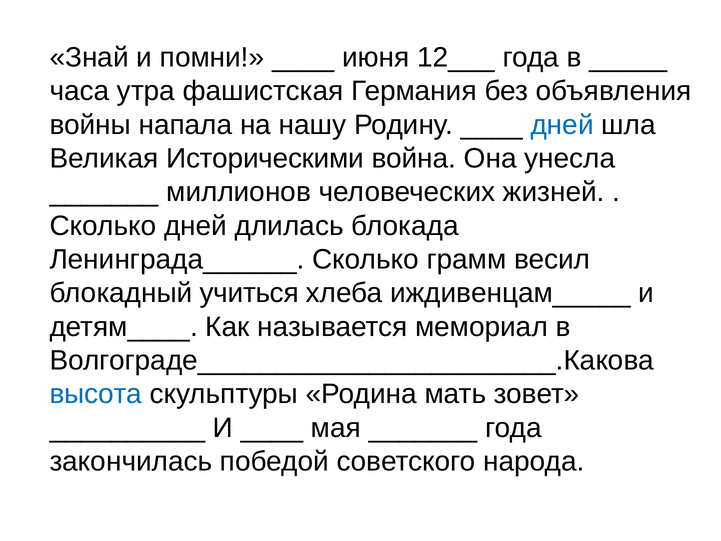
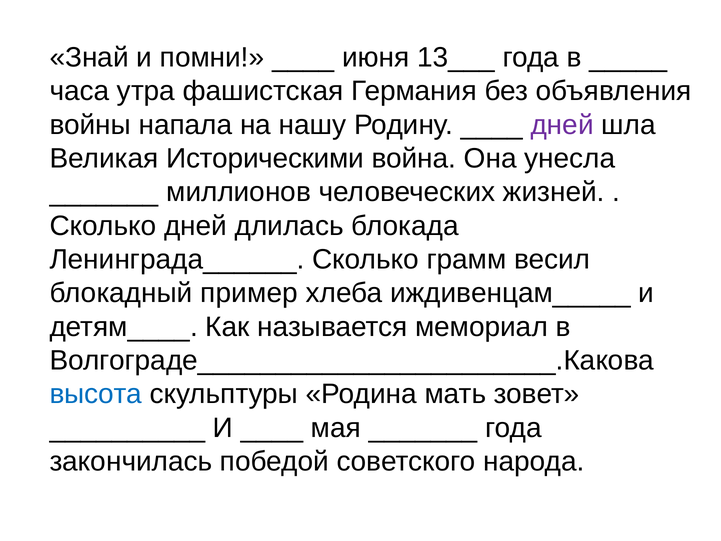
12___: 12___ -> 13___ (456, 57)
дней colour: blue -> purple (562, 125)
учиться: учиться -> пример (249, 293)
